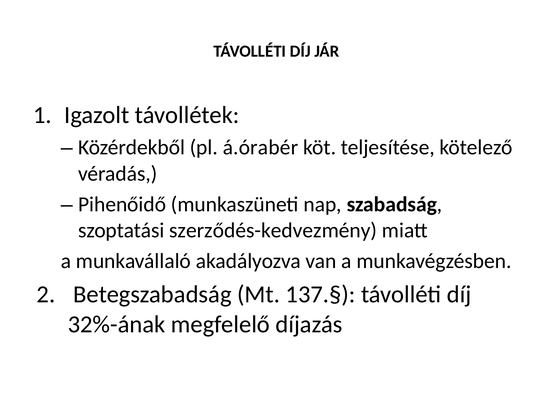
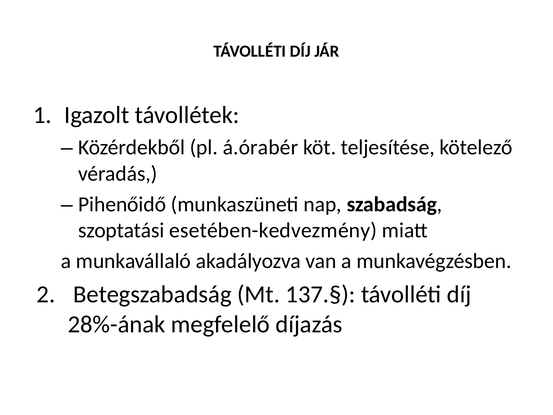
szerződés-kedvezmény: szerződés-kedvezmény -> esetében-kedvezmény (273, 230)
32%-ának: 32%-ának -> 28%-ának (117, 324)
